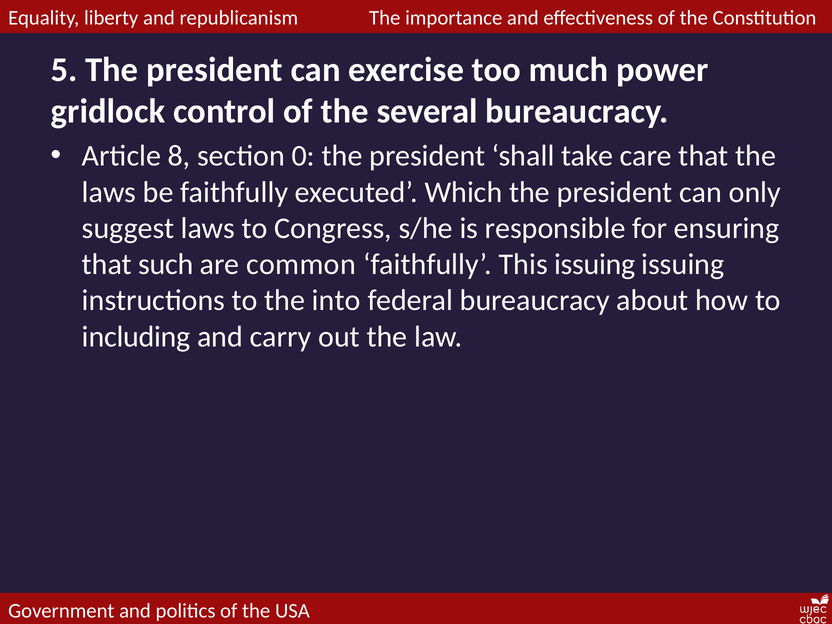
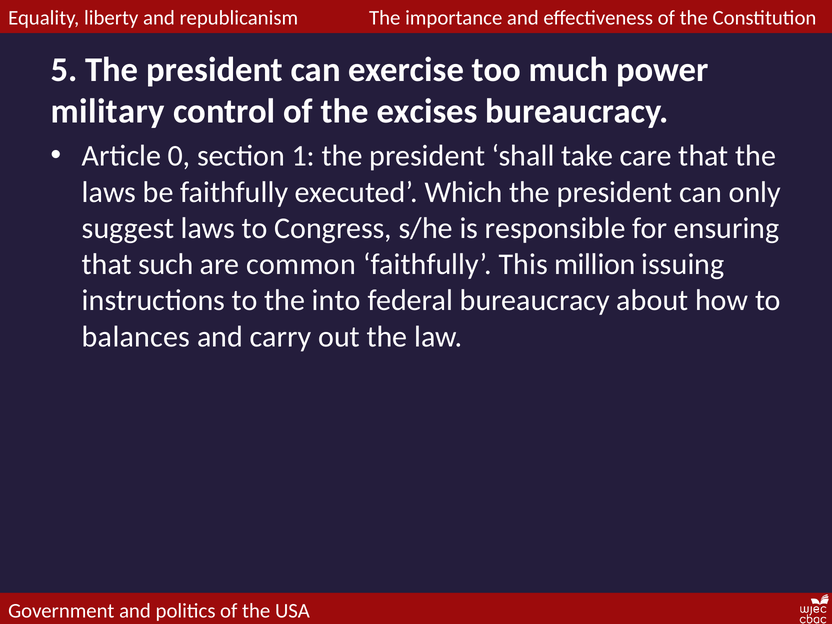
gridlock: gridlock -> military (108, 111)
several: several -> excises (427, 111)
8: 8 -> 0 (179, 156)
0: 0 -> 1 (303, 156)
This issuing: issuing -> million (595, 264)
including: including -> balances (136, 337)
